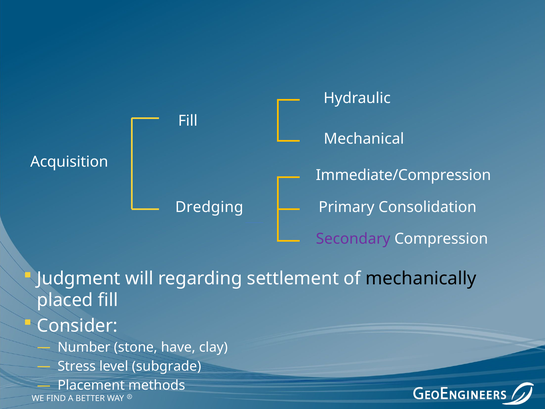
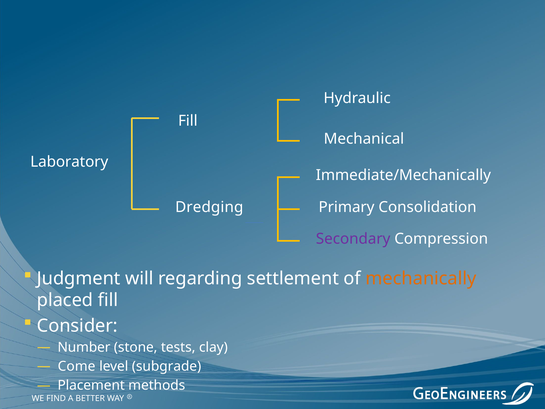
Acquisition: Acquisition -> Laboratory (69, 162)
Immediate/Compression: Immediate/Compression -> Immediate/Mechanically (403, 175)
mechanically colour: black -> orange (421, 278)
have: have -> tests (178, 347)
Stress: Stress -> Come (77, 366)
